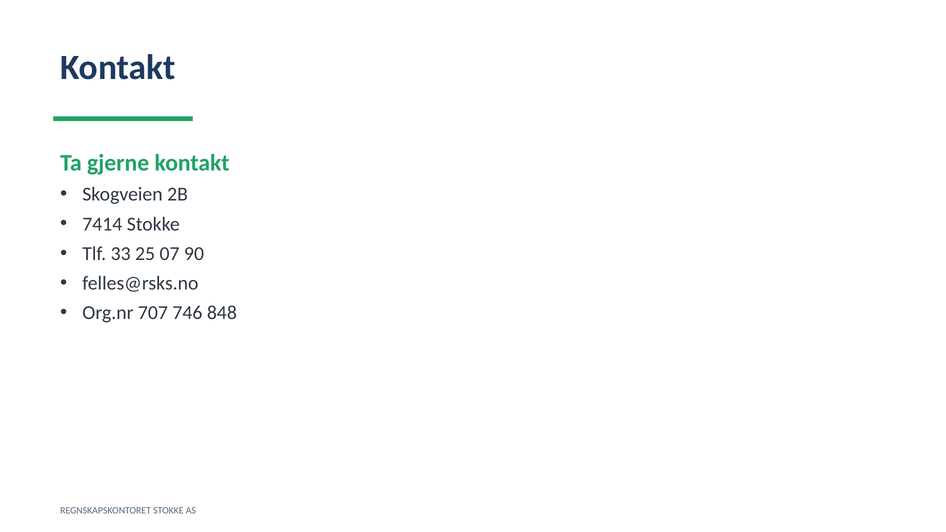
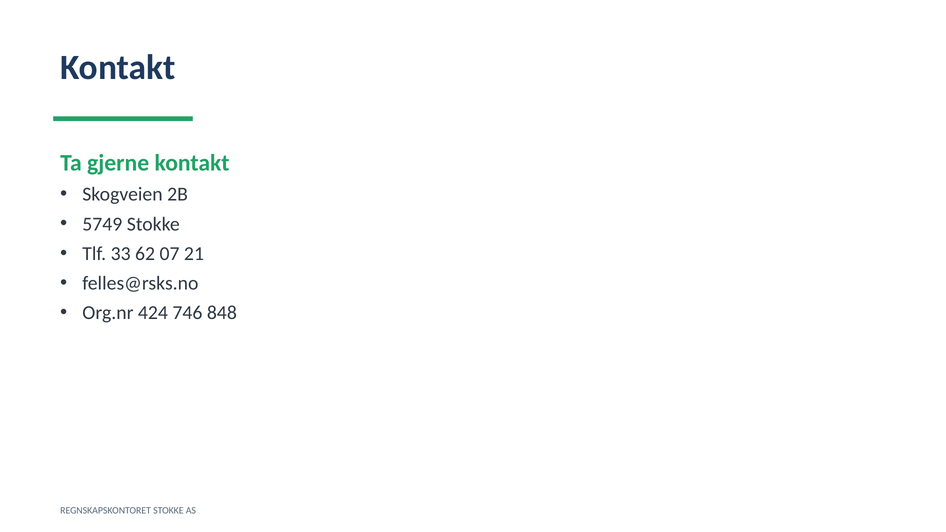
7414: 7414 -> 5749 (102, 224)
25: 25 -> 62 (145, 254)
90: 90 -> 21 (194, 254)
707: 707 -> 424 (153, 313)
